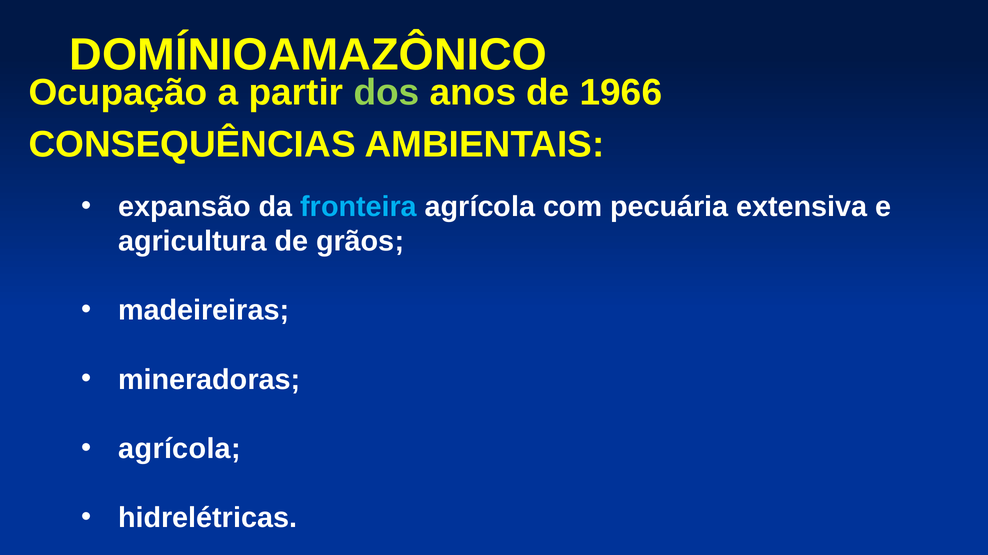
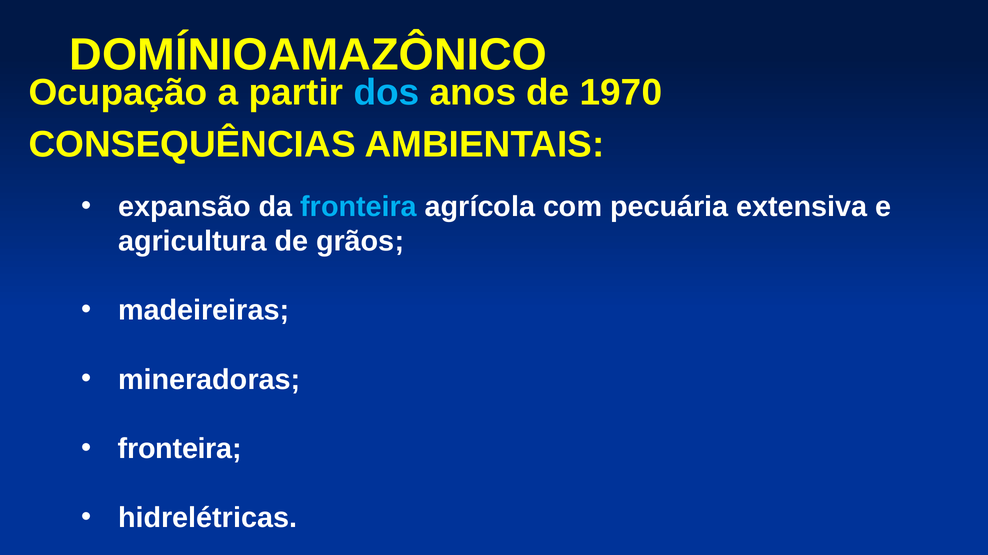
dos colour: light green -> light blue (387, 93)
1966: 1966 -> 1970 (621, 93)
agrícola: agrícola -> fronteira (180, 449)
